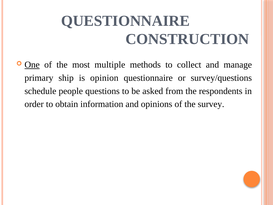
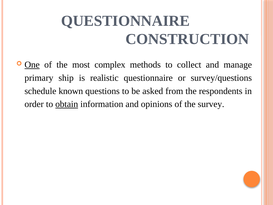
multiple: multiple -> complex (110, 65)
opinion: opinion -> realistic (104, 78)
people: people -> known (71, 91)
obtain underline: none -> present (67, 104)
